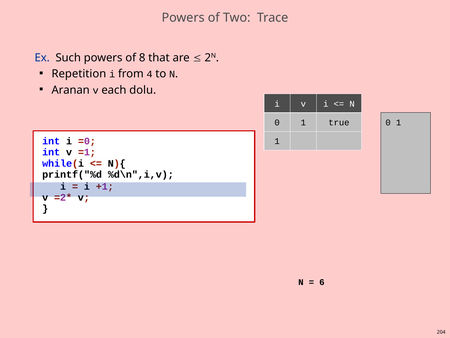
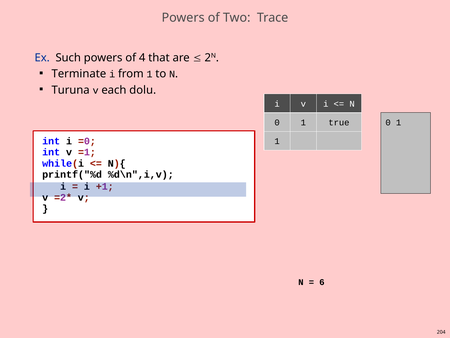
8: 8 -> 4 (142, 58)
Repetition: Repetition -> Terminate (79, 74)
from 4: 4 -> 1 (150, 74)
Aranan: Aranan -> Turuna (71, 90)
